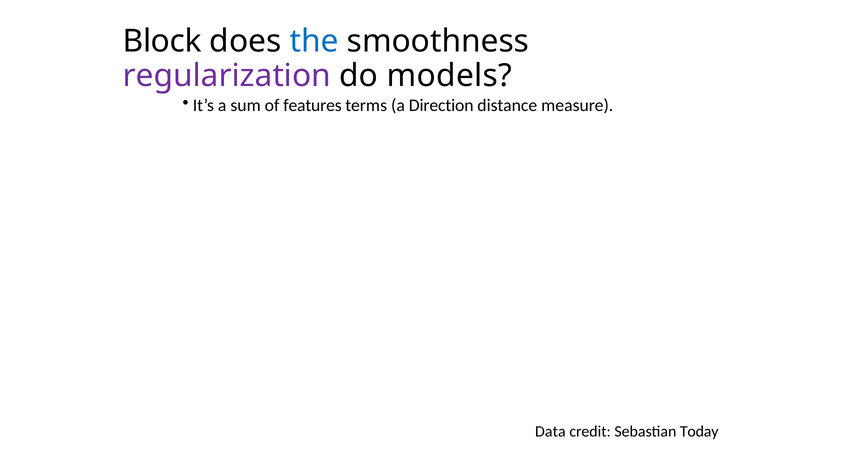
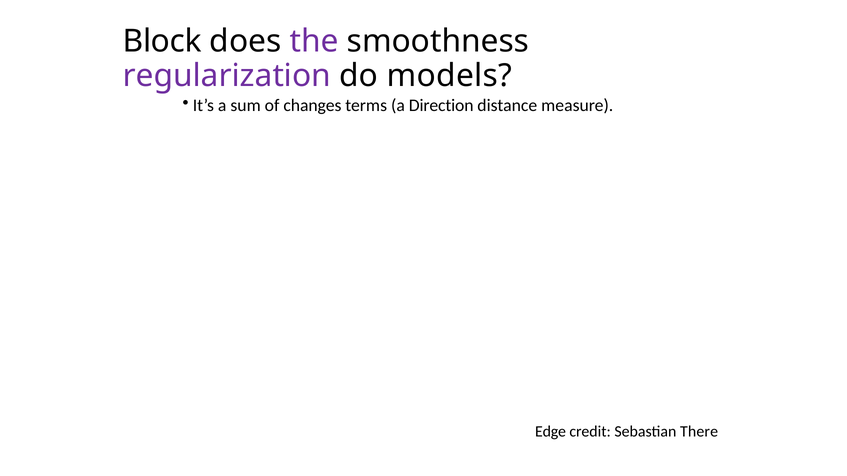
the colour: blue -> purple (314, 41)
features: features -> changes (312, 106)
Data: Data -> Edge (551, 432)
Today: Today -> There (699, 432)
